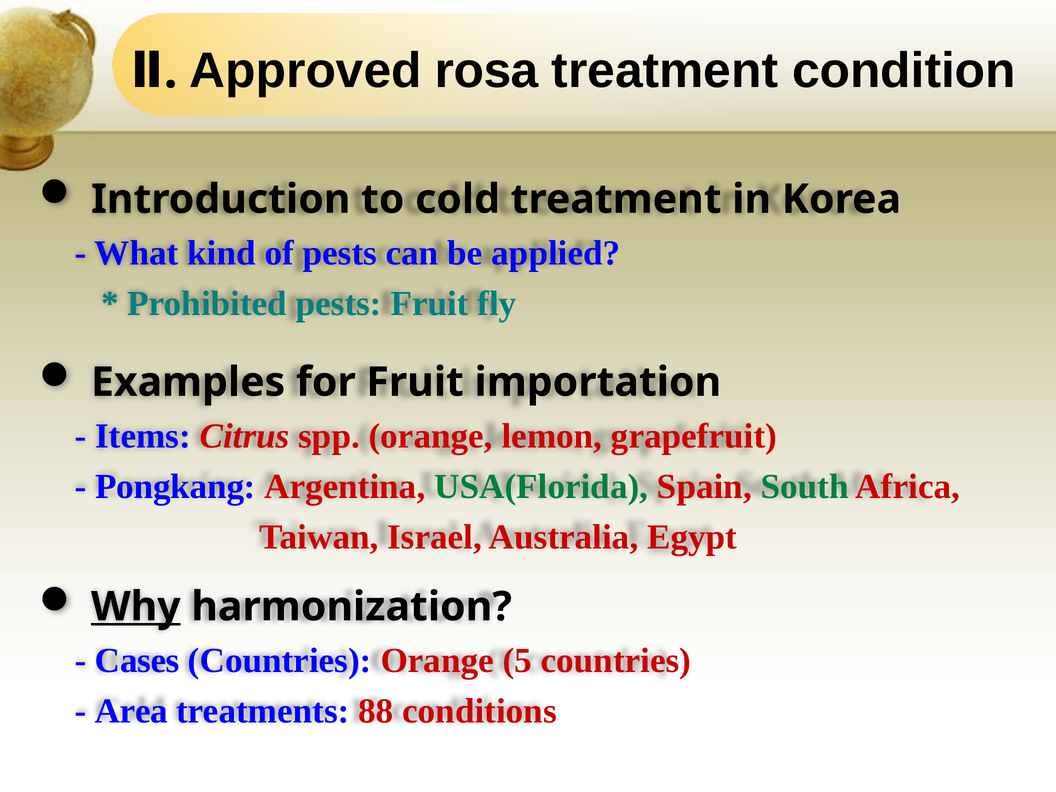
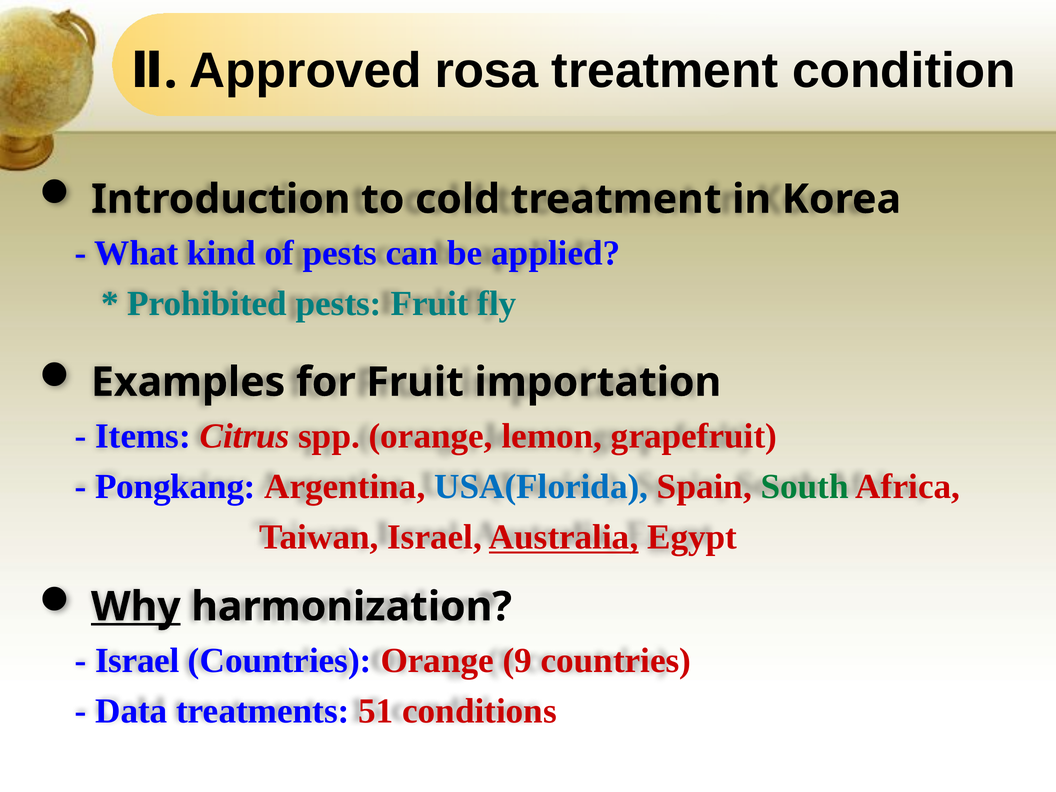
USA(Florida colour: green -> blue (541, 487)
Australia underline: none -> present (564, 537)
Cases: Cases -> Israel (137, 661)
5: 5 -> 9 (517, 661)
Area: Area -> Data (131, 711)
88: 88 -> 51 (376, 711)
